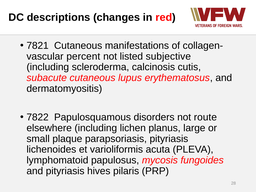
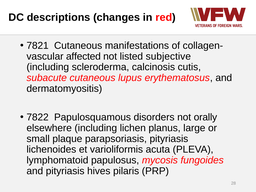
percent: percent -> affected (83, 56)
route: route -> orally (205, 117)
